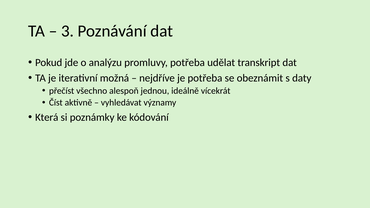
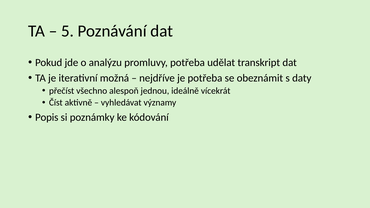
3: 3 -> 5 (67, 31)
Která: Která -> Popis (47, 117)
